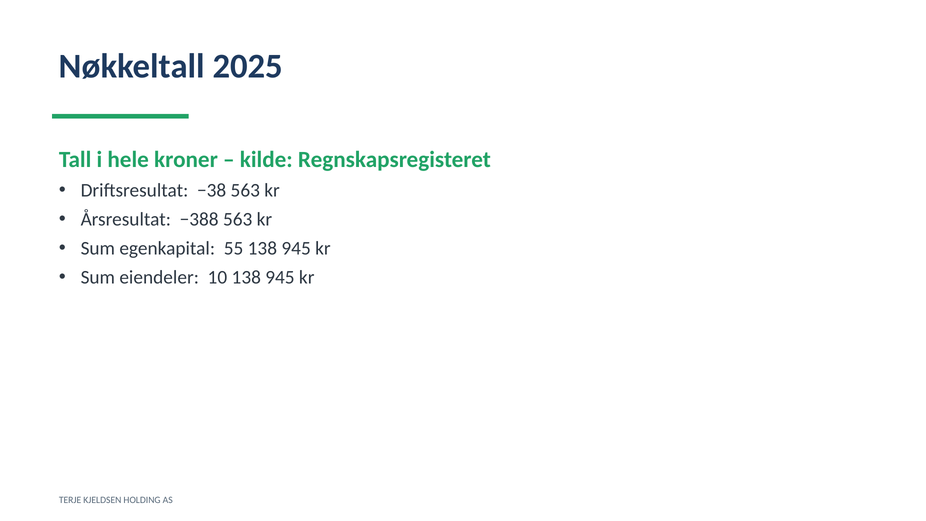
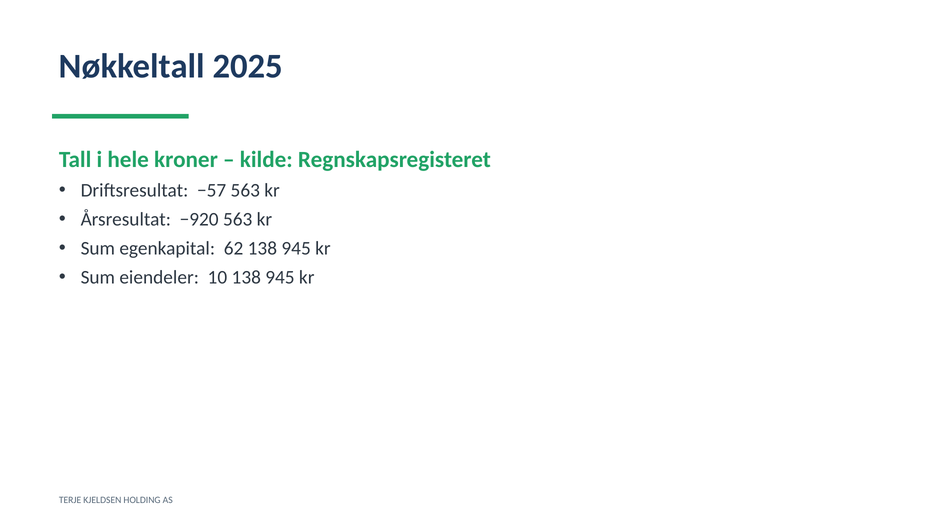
−38: −38 -> −57 (212, 190)
−388: −388 -> −920 (199, 219)
55: 55 -> 62 (234, 248)
